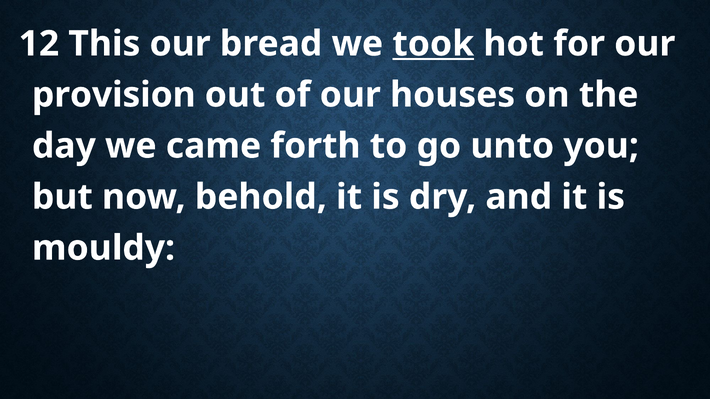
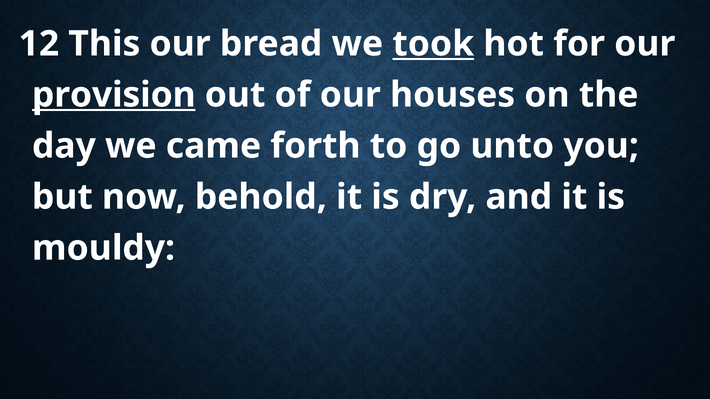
provision underline: none -> present (114, 95)
